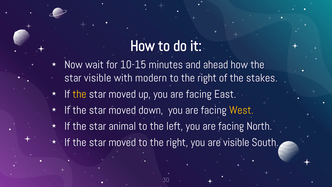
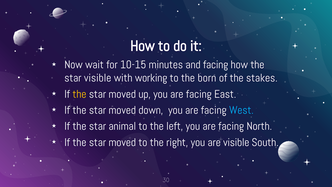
and ahead: ahead -> facing (216, 65)
modern: modern -> working (151, 78)
right: right -> born (207, 78)
West colour: yellow -> light blue (241, 110)
